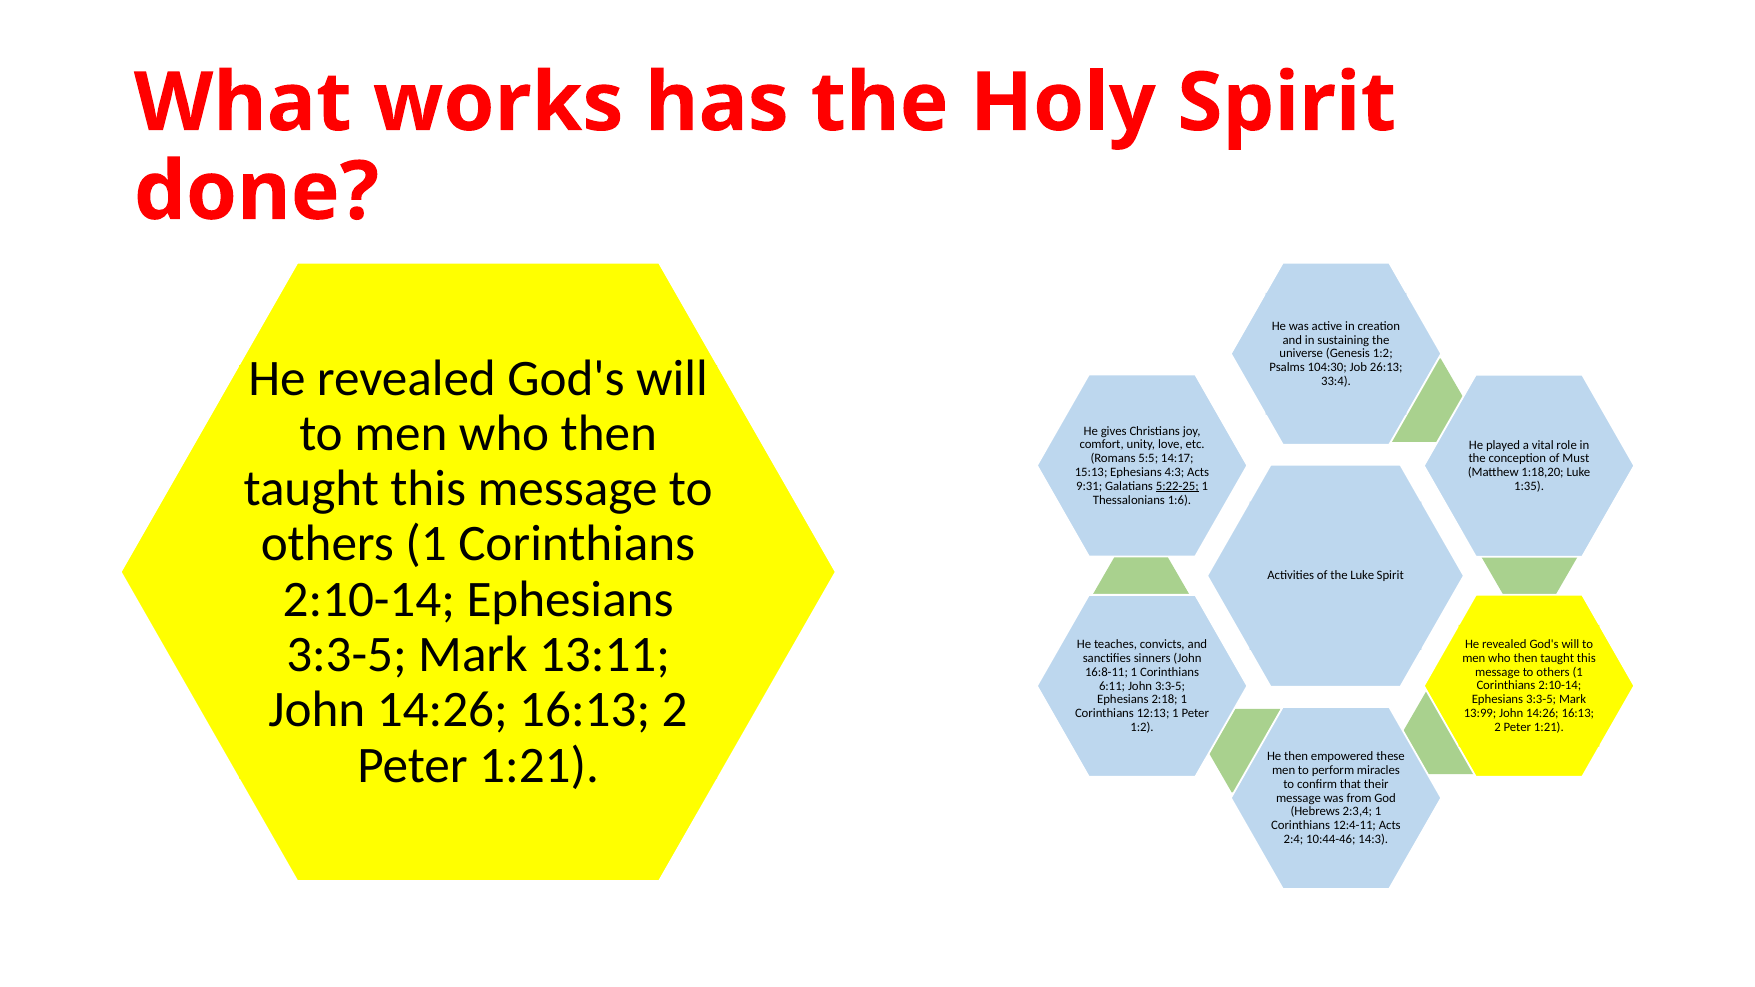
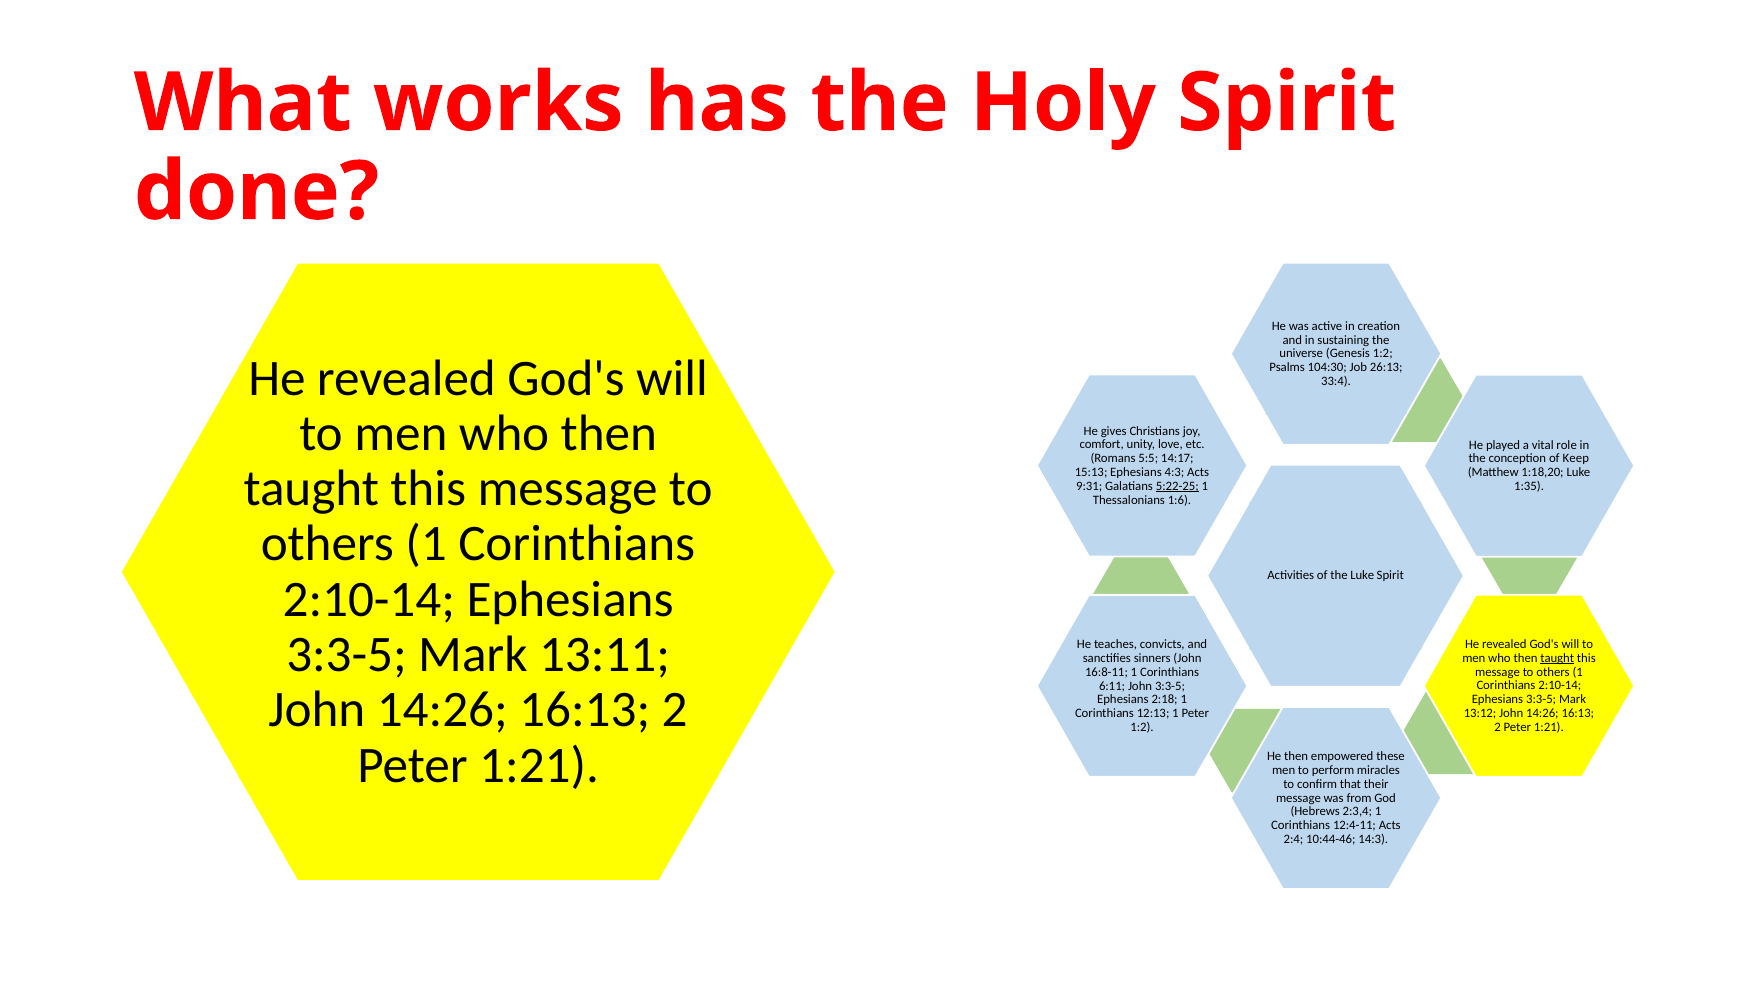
Must: Must -> Keep (1576, 459)
taught underline: none -> present (1557, 658)
13:99: 13:99 -> 13:12 (1480, 713)
